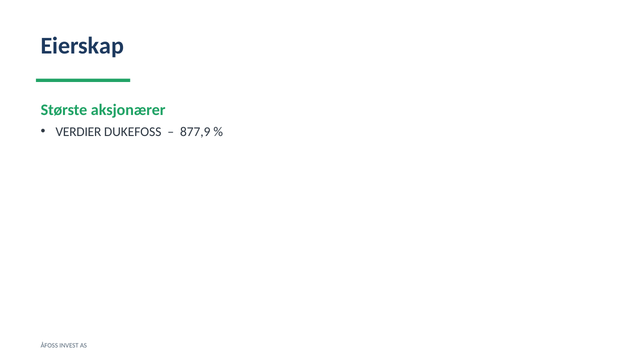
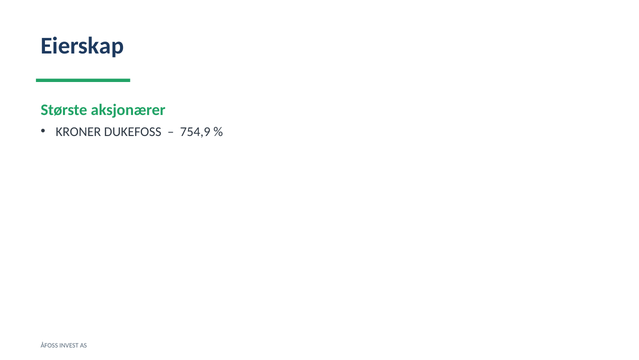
VERDIER: VERDIER -> KRONER (78, 131)
877,9: 877,9 -> 754,9 (195, 131)
